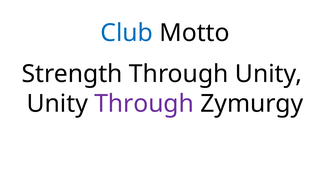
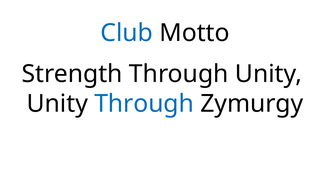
Through colour: purple -> blue (144, 104)
